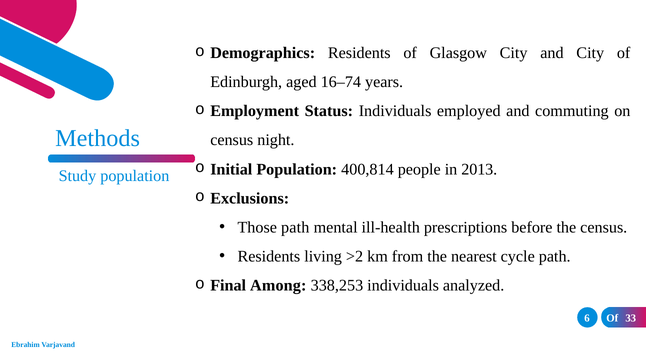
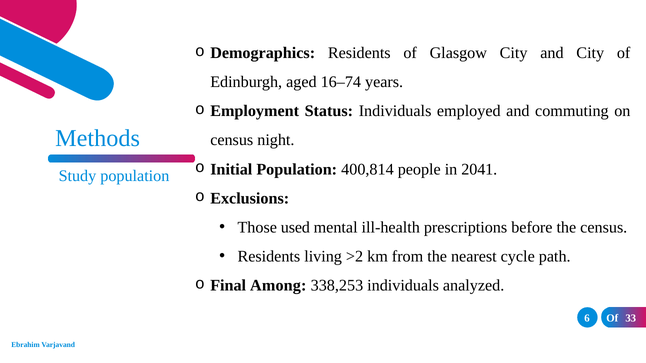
2013: 2013 -> 2041 (479, 169)
Those path: path -> used (295, 227)
